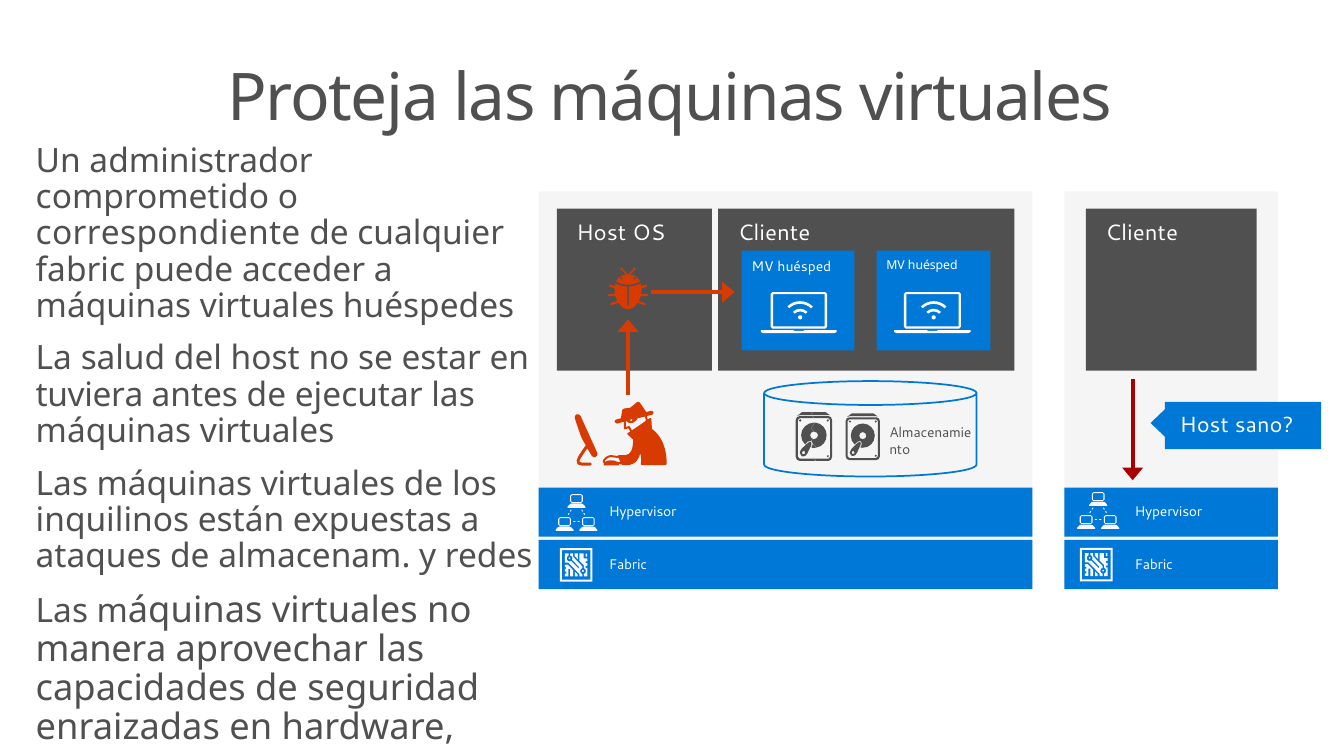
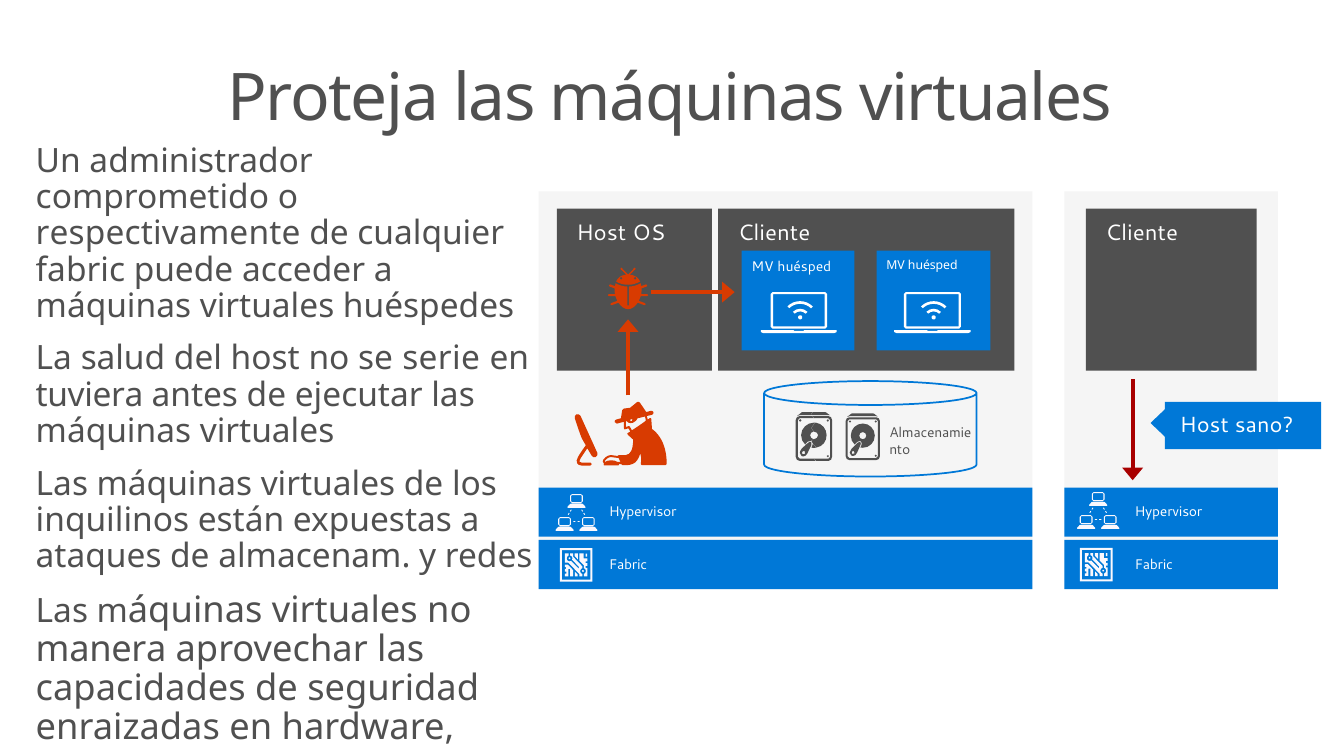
correspondiente: correspondiente -> respectivamente (168, 234)
estar: estar -> serie (441, 359)
